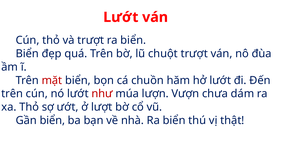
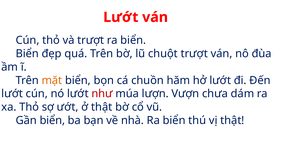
mặt colour: red -> orange (52, 80)
trên: trên -> lướt (12, 93)
ở lượt: lượt -> thật (102, 107)
